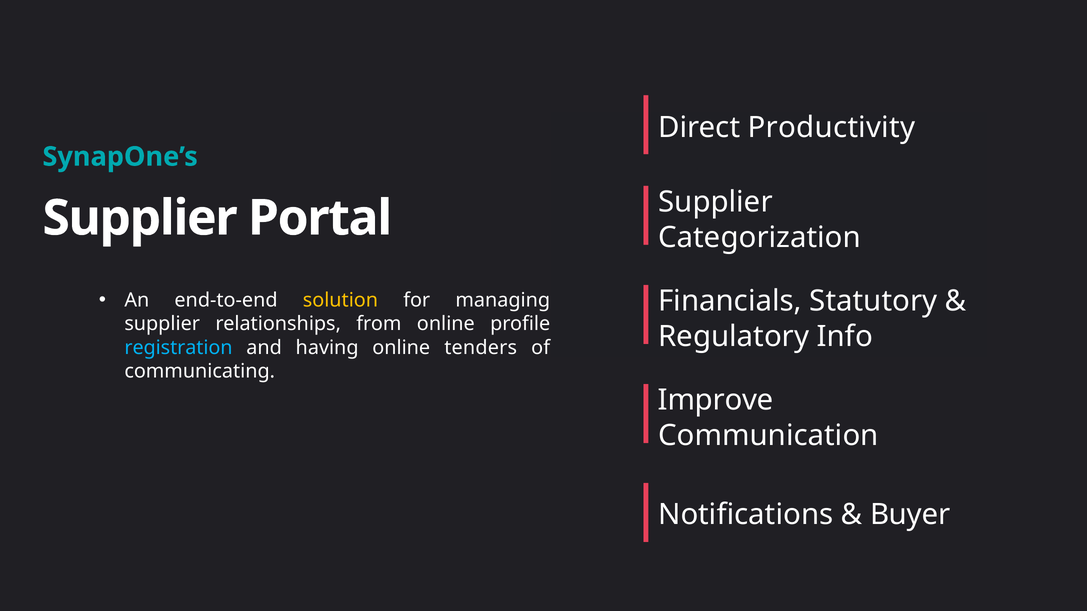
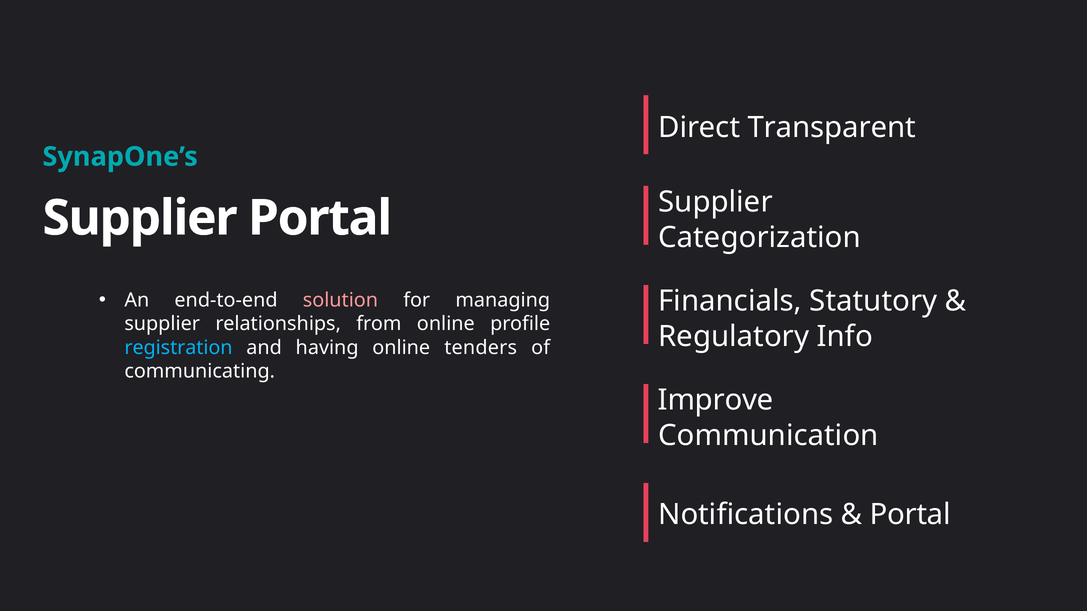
Productivity: Productivity -> Transparent (832, 128)
solution colour: yellow -> pink (340, 300)
Buyer: Buyer -> Portal (910, 515)
